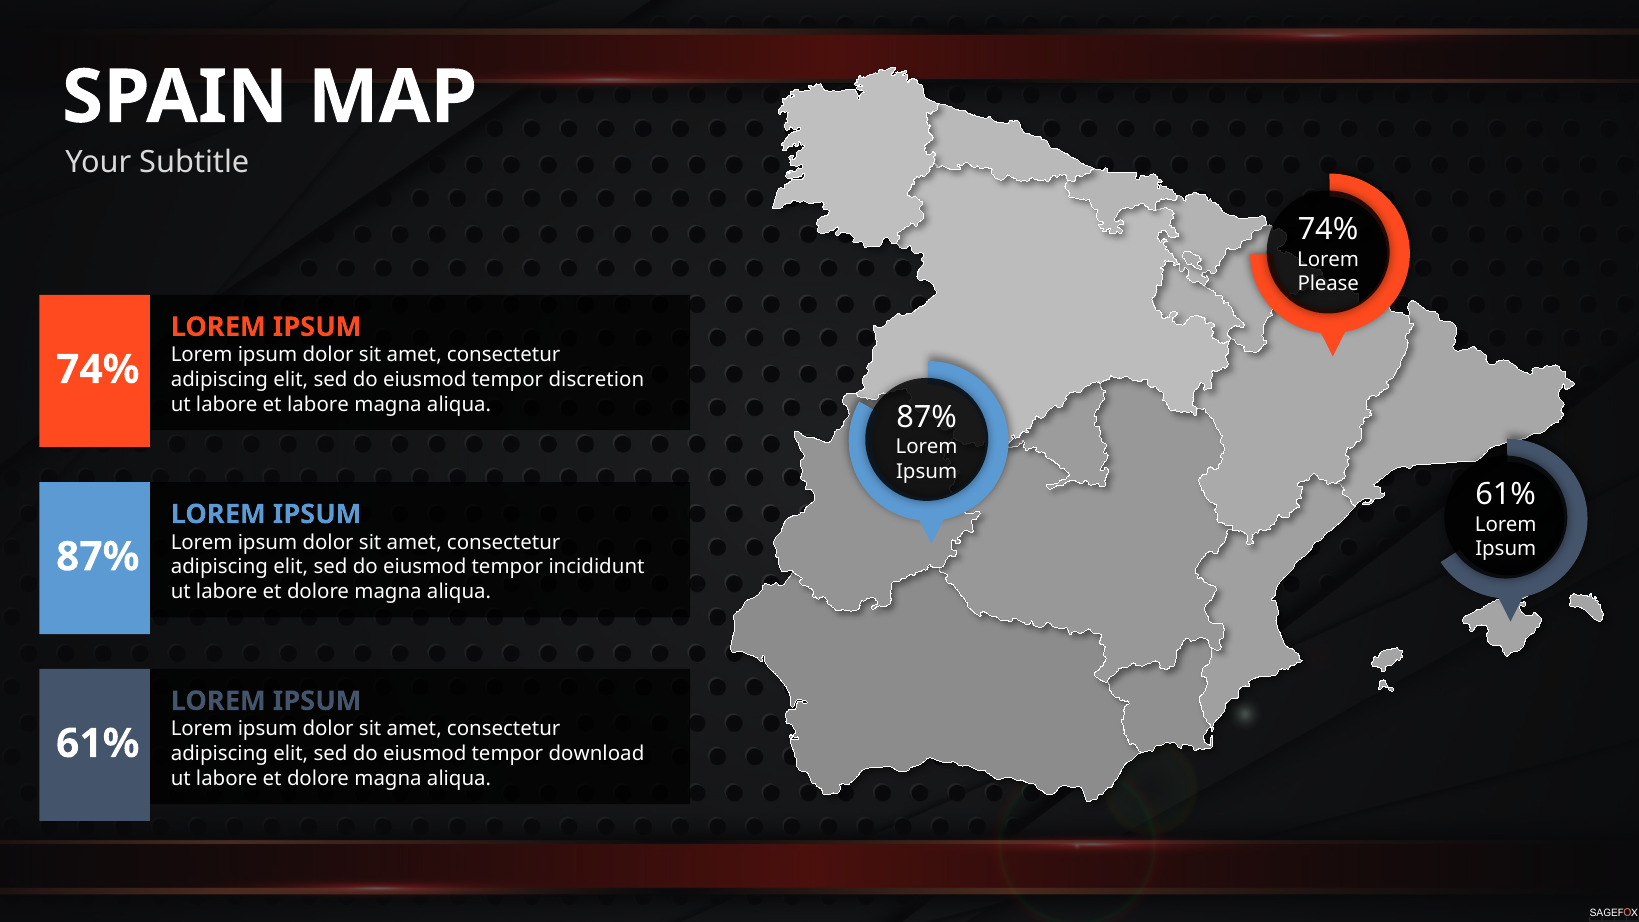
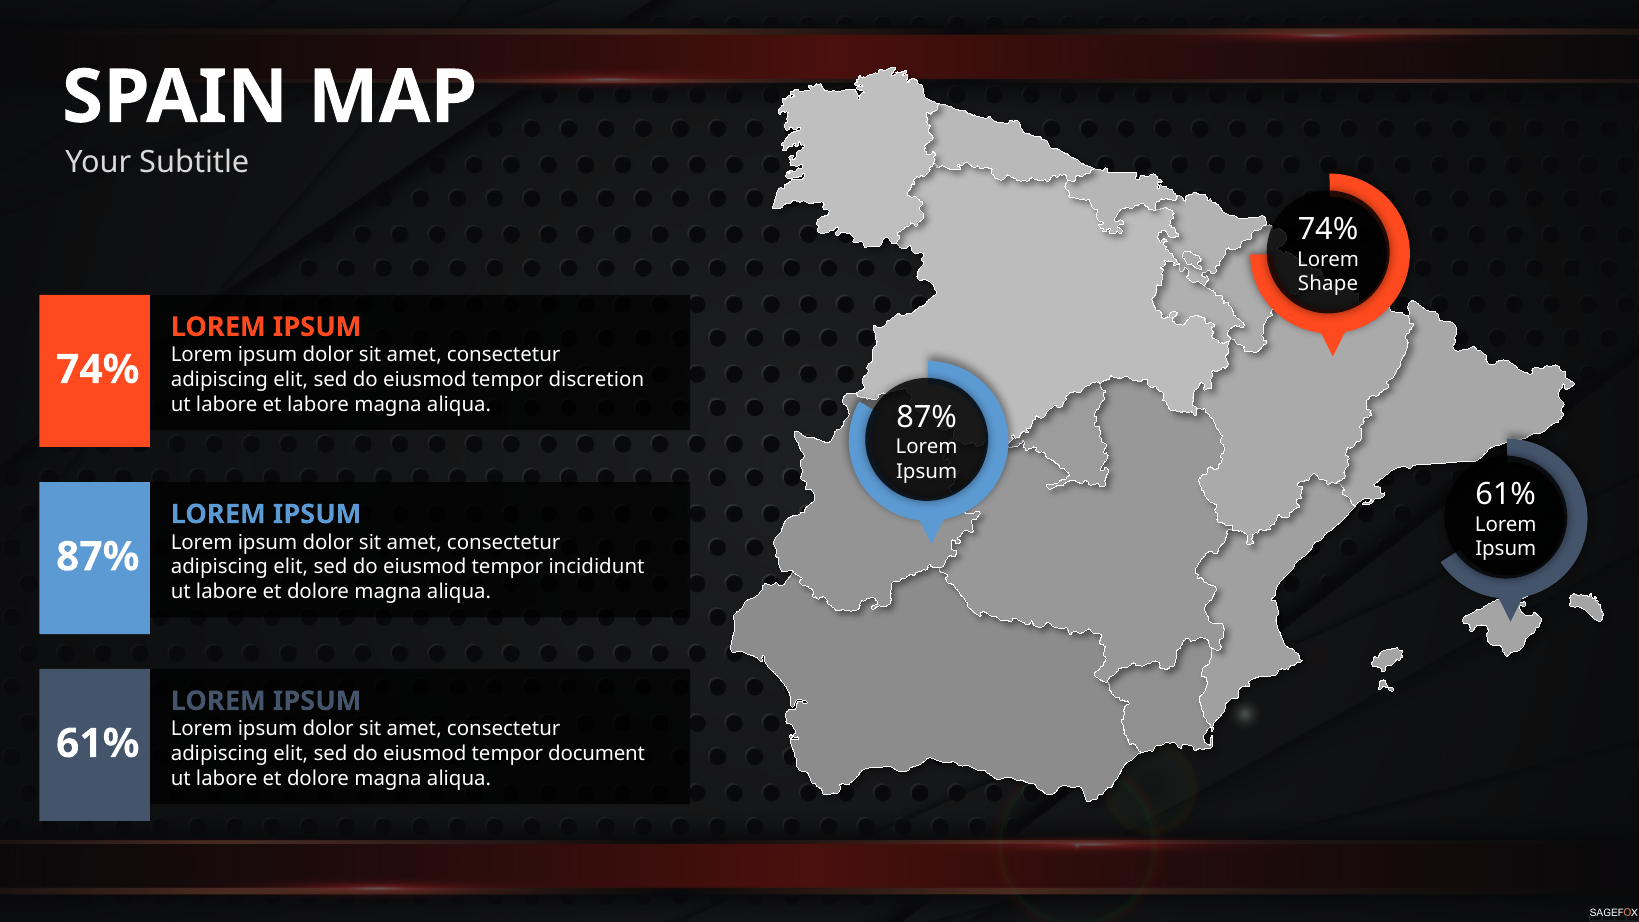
Please: Please -> Shape (1328, 284)
download: download -> document (597, 754)
